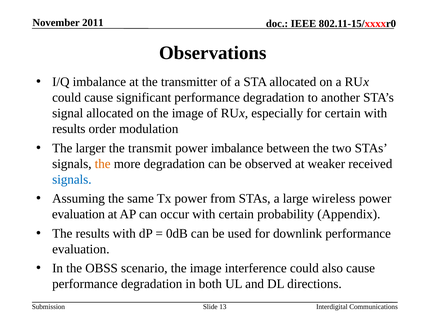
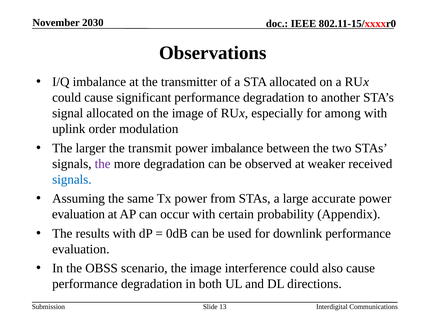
2011: 2011 -> 2030 (93, 23)
for certain: certain -> among (343, 113)
results: results -> uplink (69, 129)
the colour: orange -> purple (103, 163)
wireless: wireless -> accurate (334, 198)
